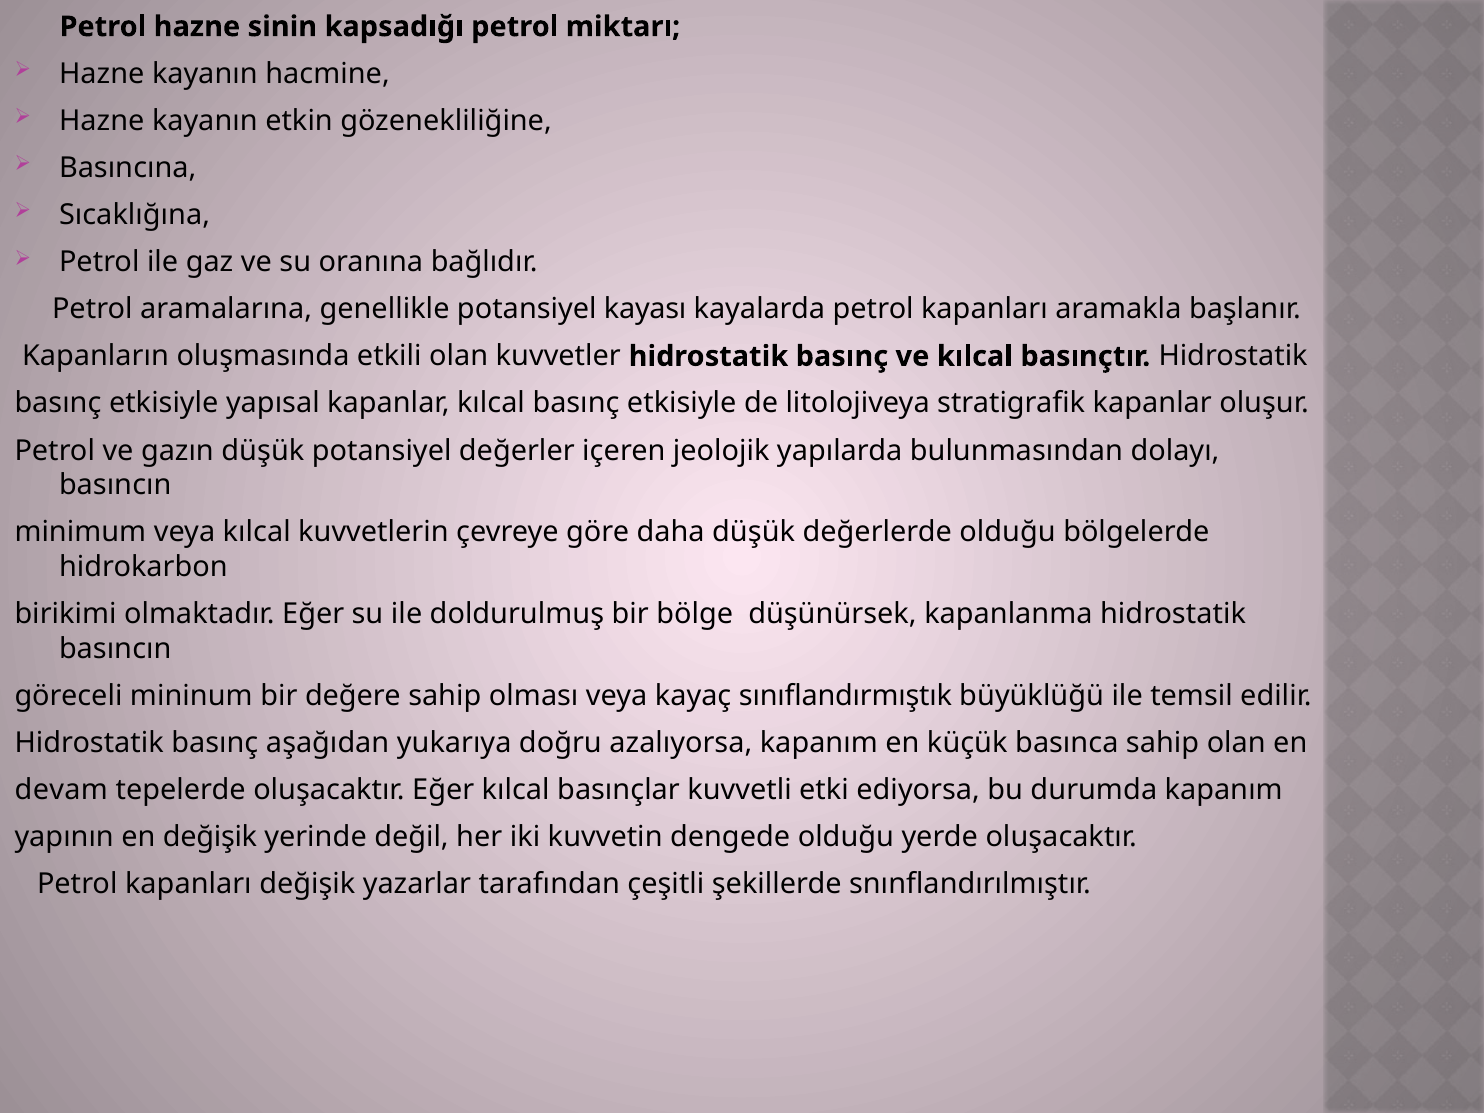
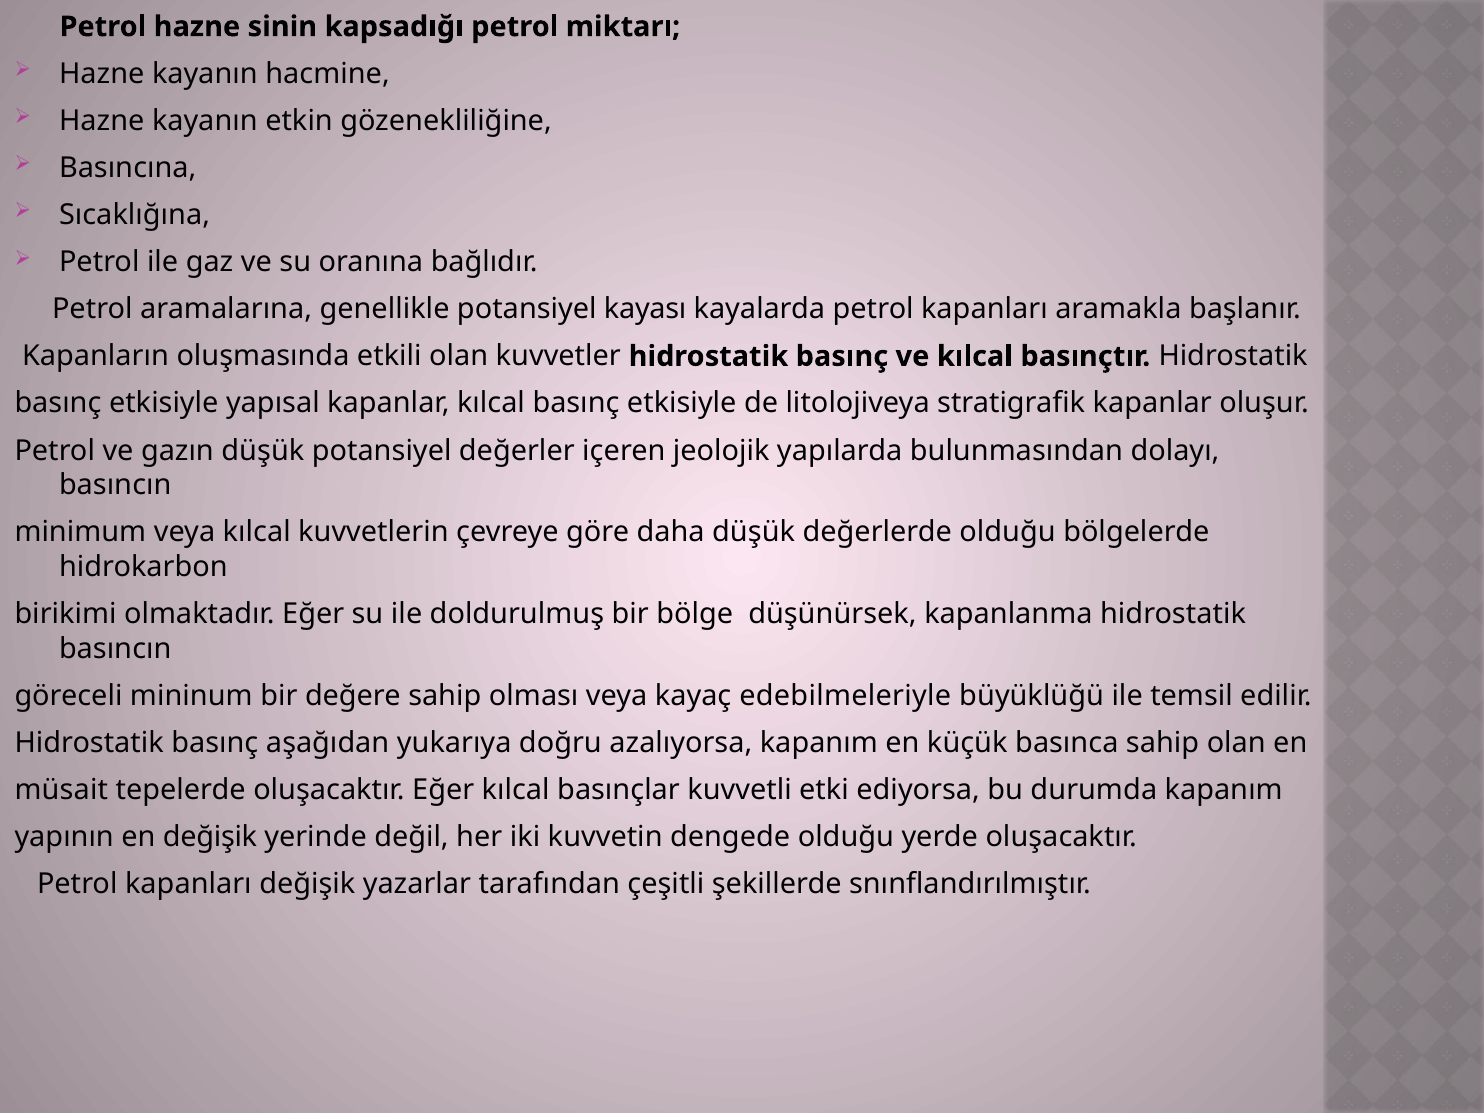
sınıflandırmıştık: sınıflandırmıştık -> edebilmeleriyle (845, 696)
devam: devam -> müsait (61, 790)
